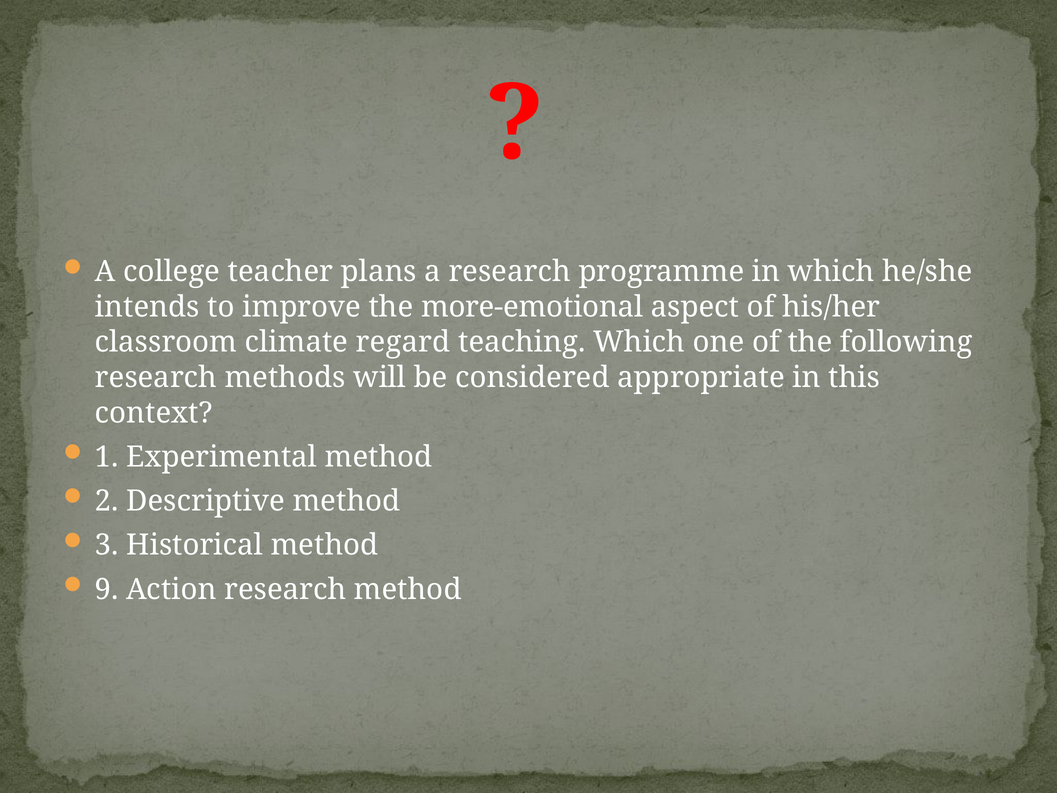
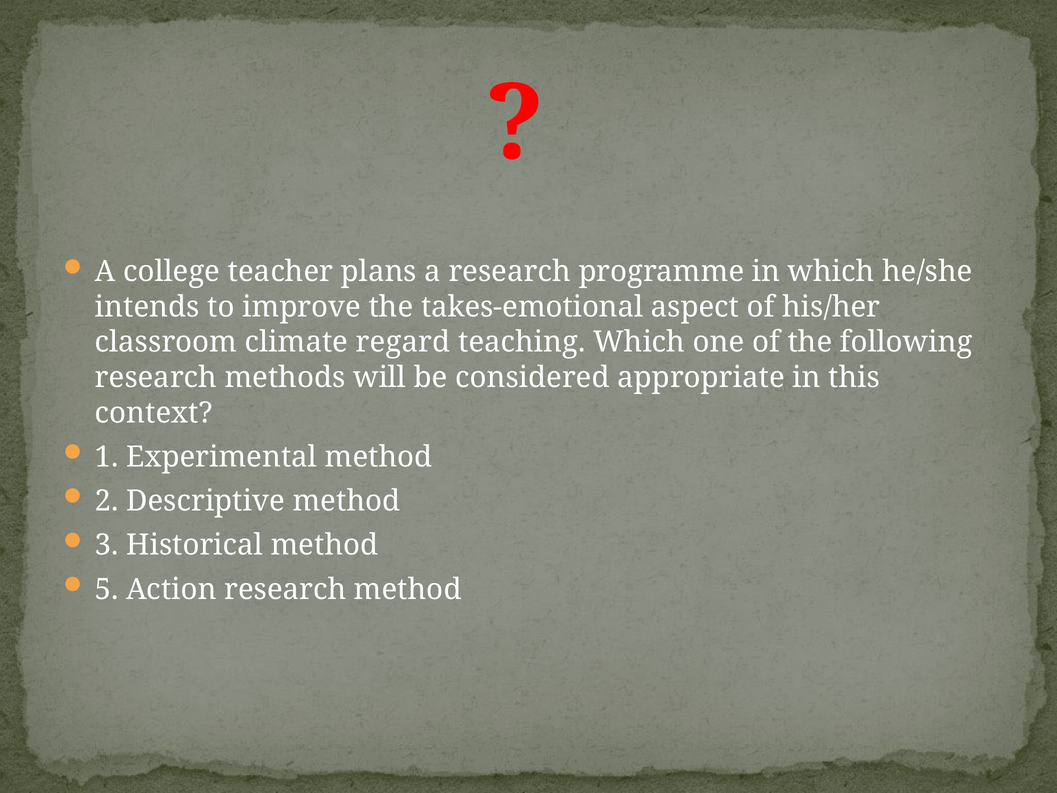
more-emotional: more-emotional -> takes-emotional (532, 307)
9: 9 -> 5 (107, 589)
